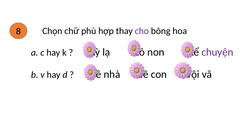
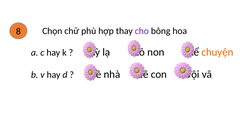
chuyện colour: purple -> orange (217, 52)
